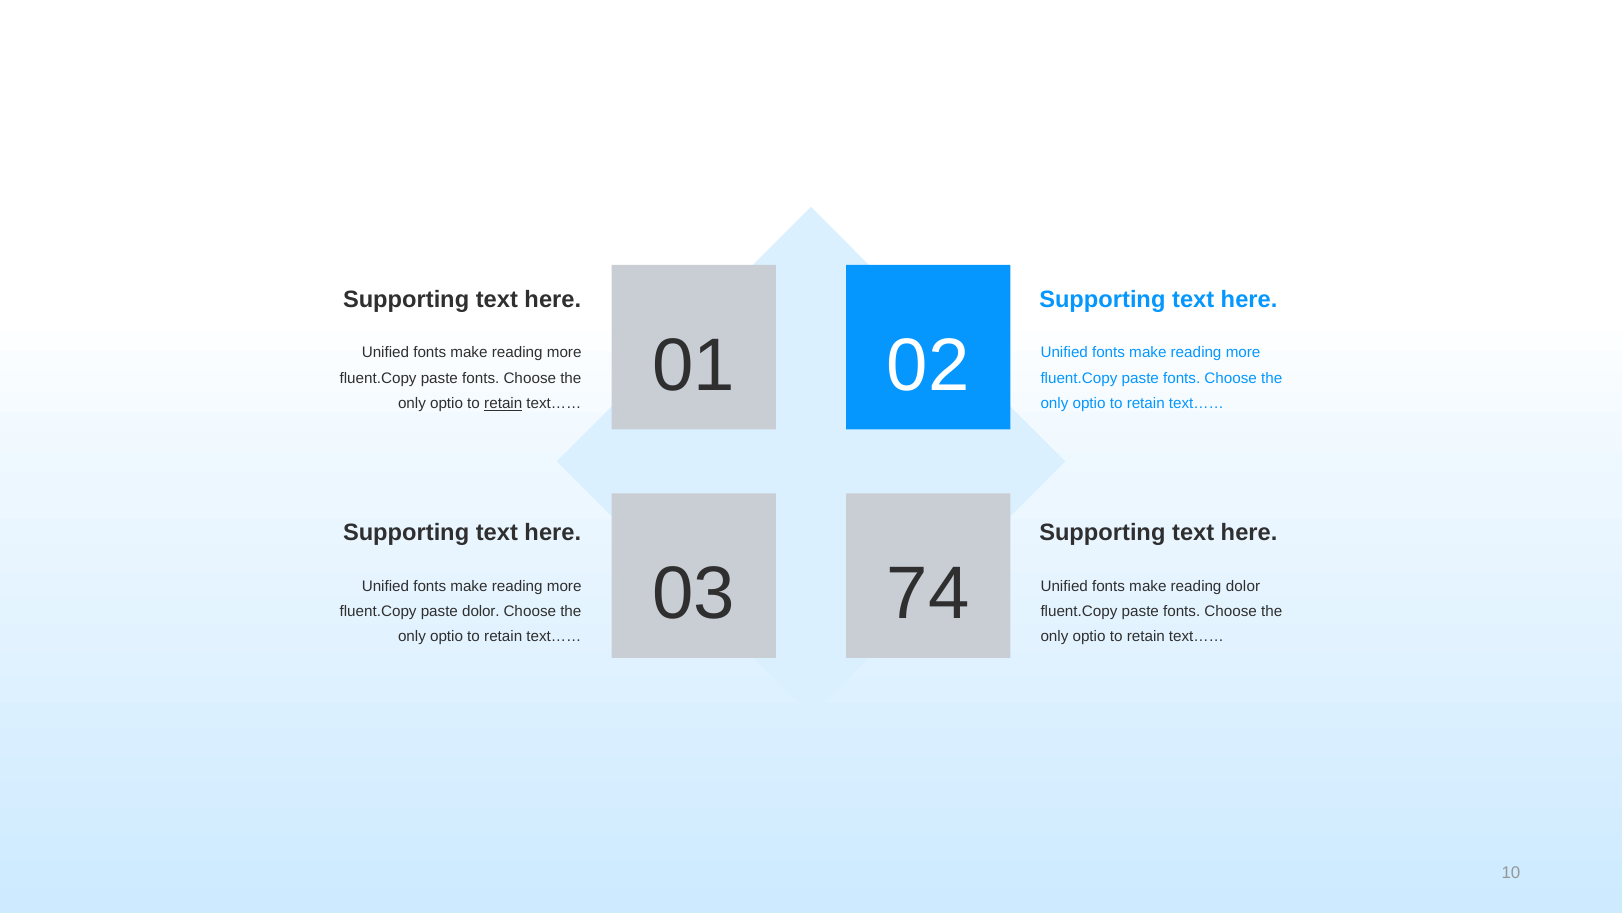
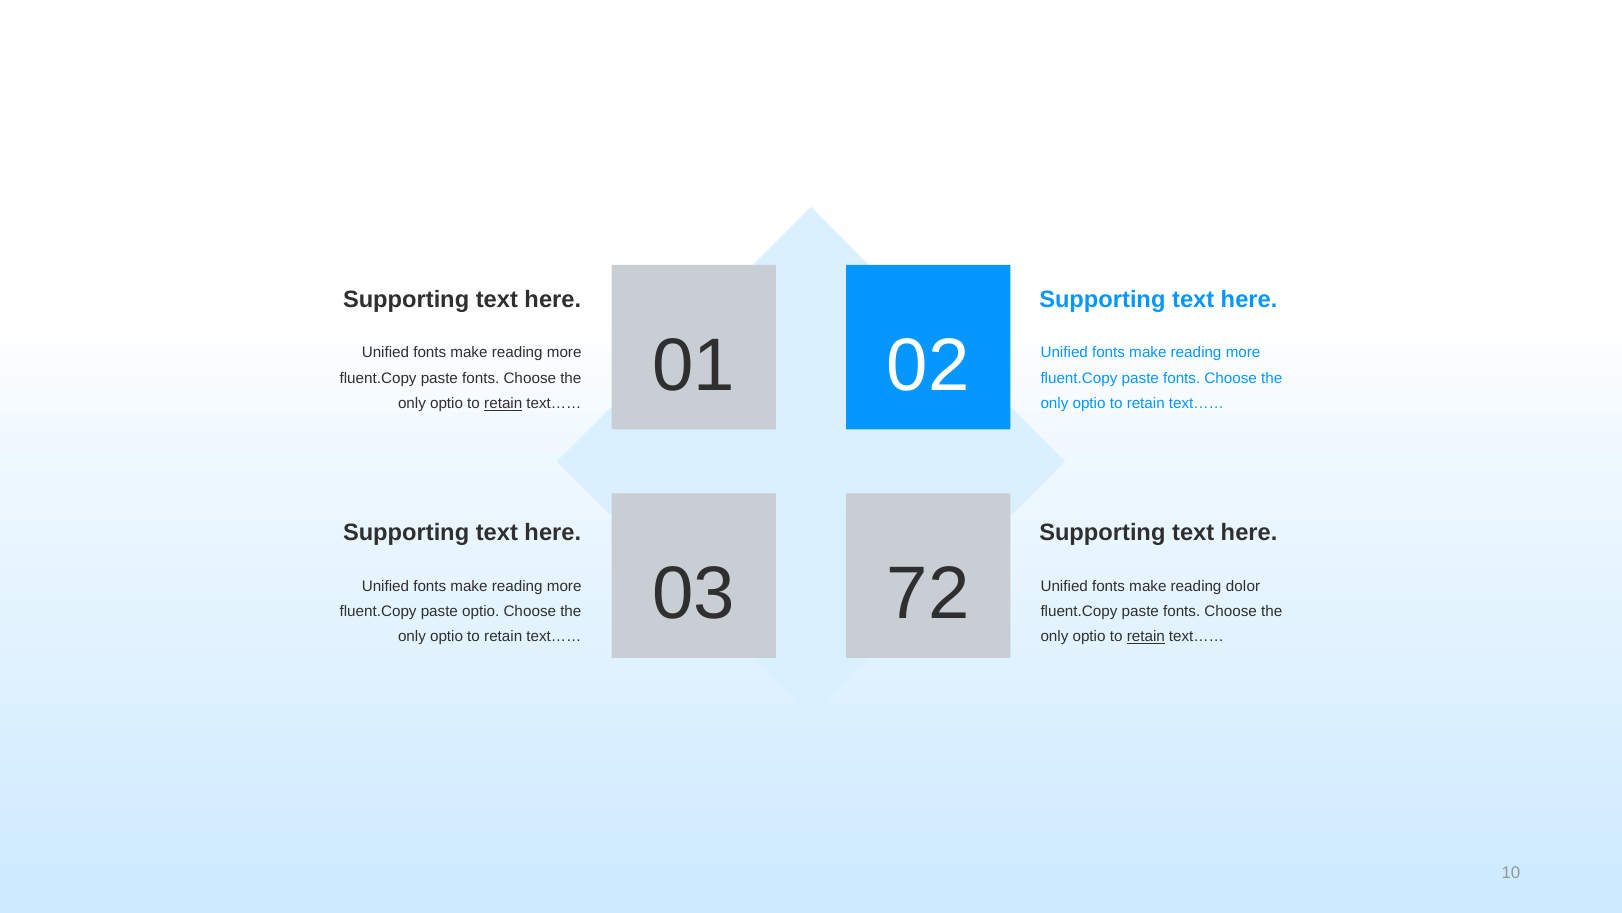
74: 74 -> 72 (928, 594)
paste dolor: dolor -> optio (481, 611)
retain underline: none -> present (1146, 637)
